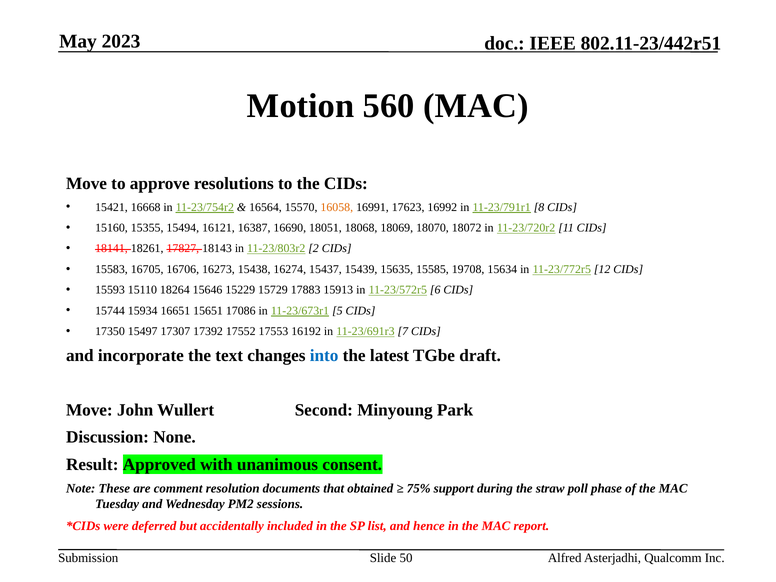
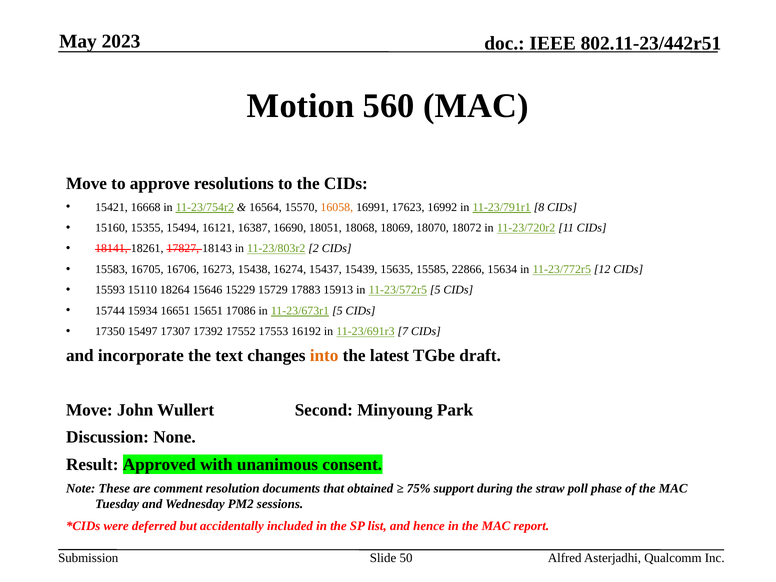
19708: 19708 -> 22866 (468, 269)
11-23/572r5 6: 6 -> 5 (435, 290)
into colour: blue -> orange (324, 356)
